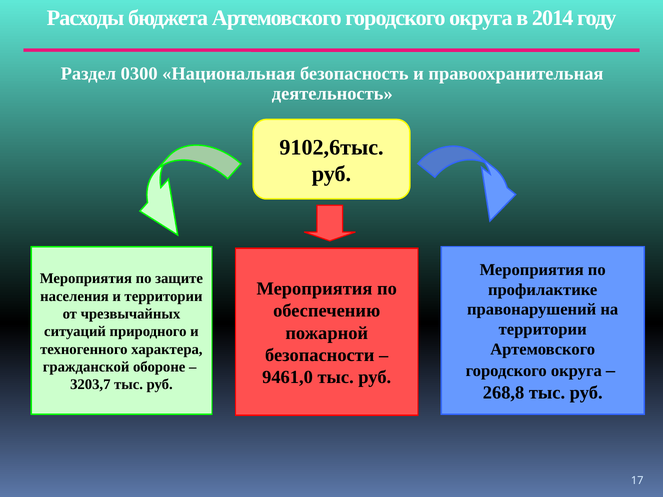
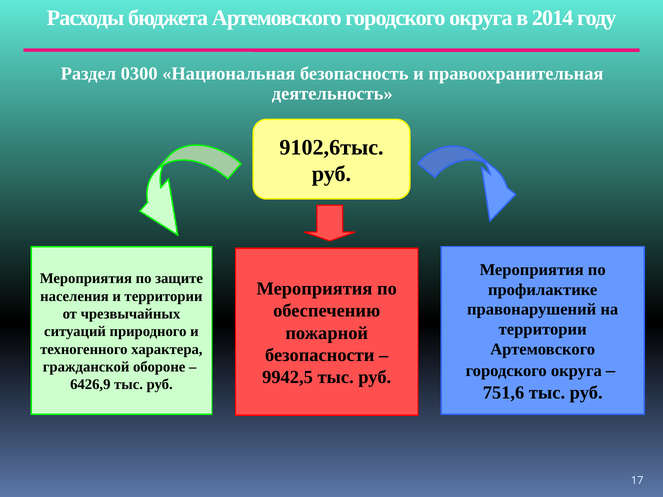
9461,0: 9461,0 -> 9942,5 (288, 377)
3203,7: 3203,7 -> 6426,9 (90, 385)
268,8: 268,8 -> 751,6 (504, 393)
